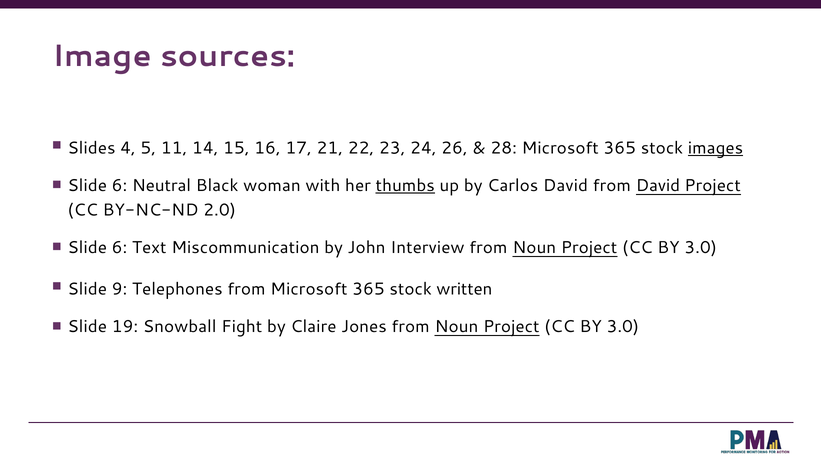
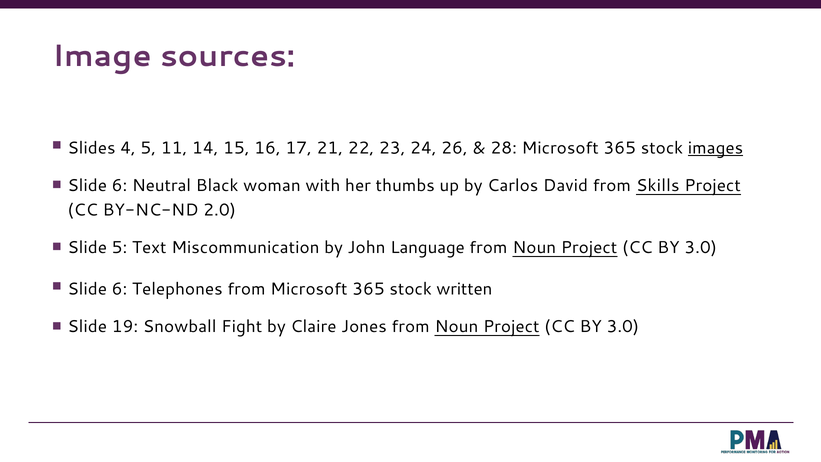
thumbs underline: present -> none (405, 186)
from David: David -> Skills (658, 186)
6: 6 -> 5 (120, 248)
Interview: Interview -> Language (427, 248)
9: 9 -> 6 (120, 289)
